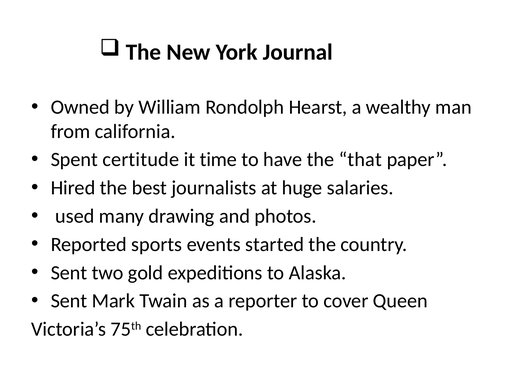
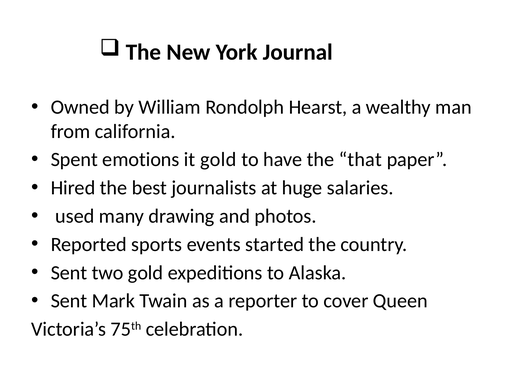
certitude: certitude -> emotions (141, 160)
it time: time -> gold (218, 160)
